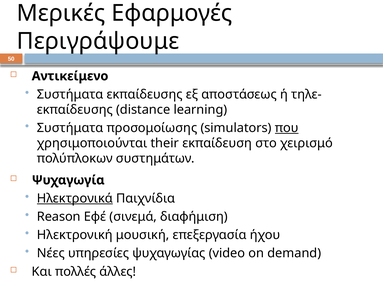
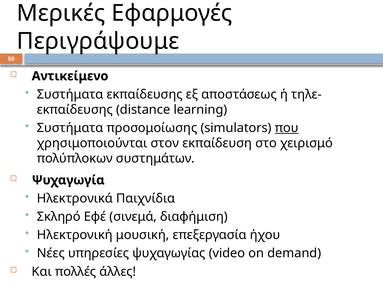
their: their -> στον (165, 143)
Ηλεκτρονικά underline: present -> none (75, 199)
Reason: Reason -> Σκληρό (59, 217)
